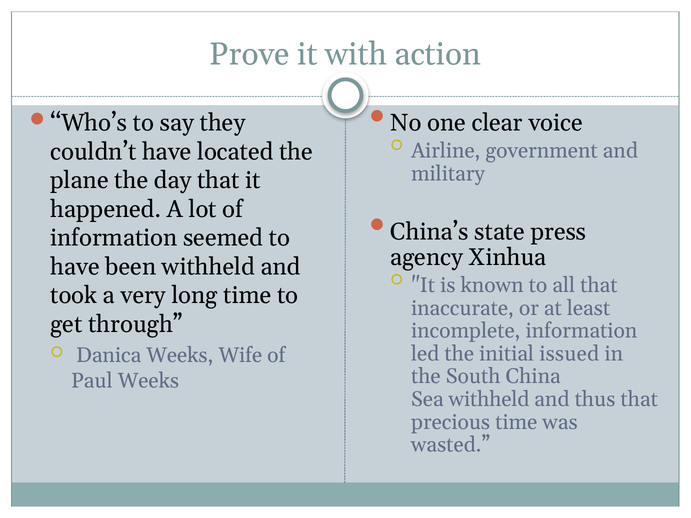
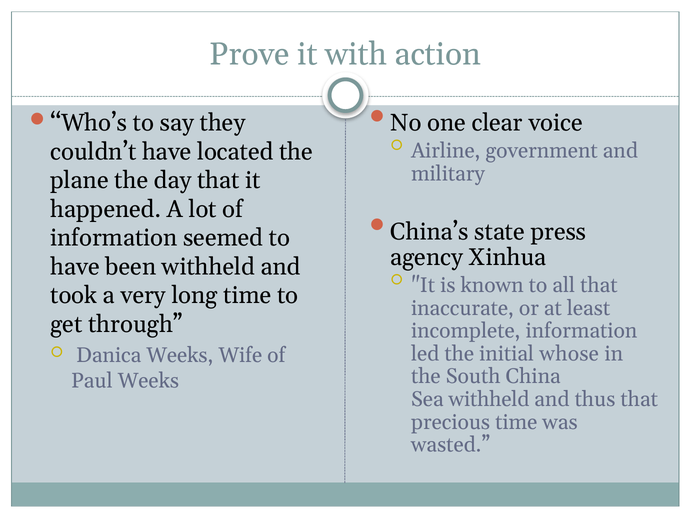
issued: issued -> whose (569, 354)
